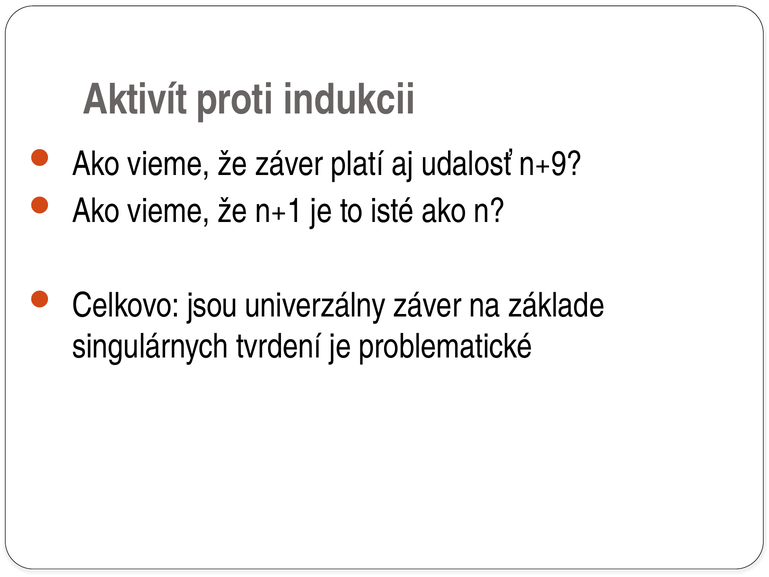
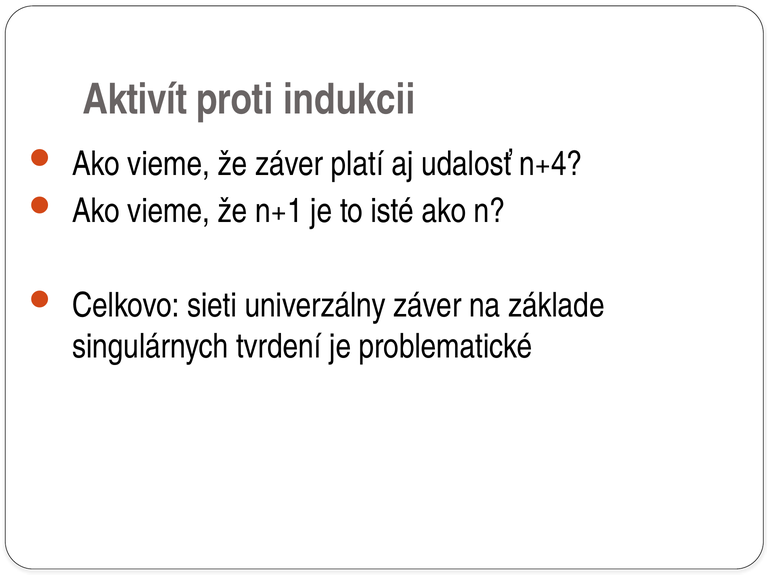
n+9: n+9 -> n+4 (551, 164)
jsou: jsou -> sieti (212, 305)
